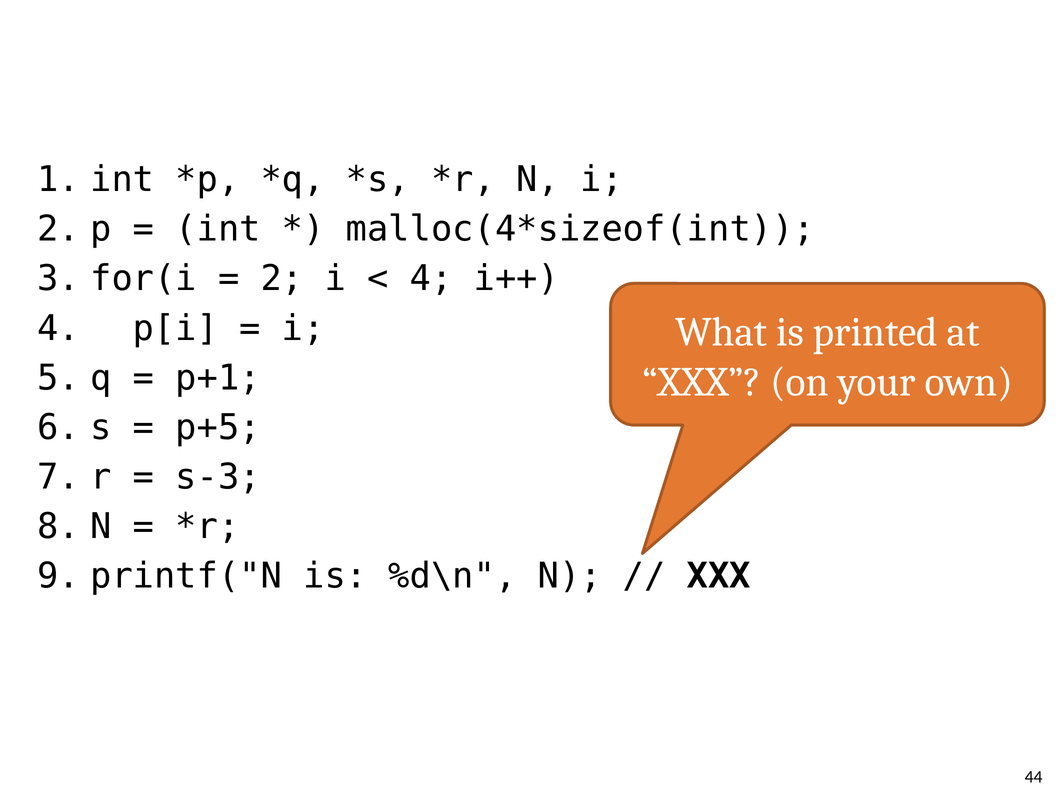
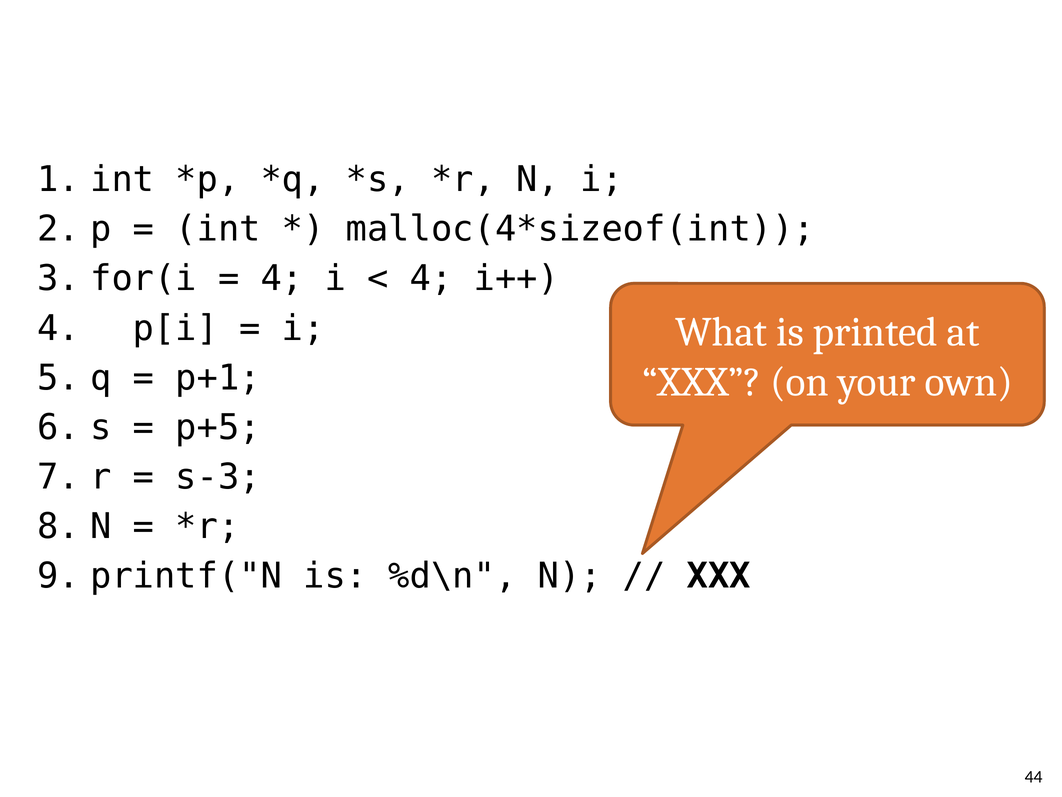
2: 2 -> 4 (282, 279)
